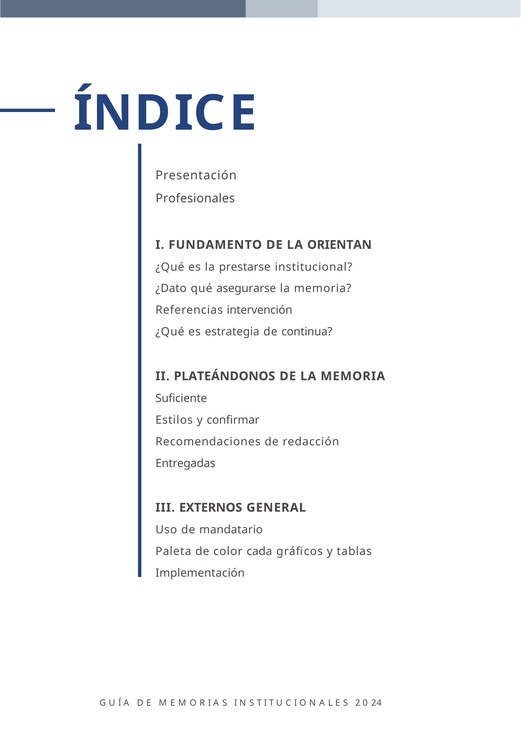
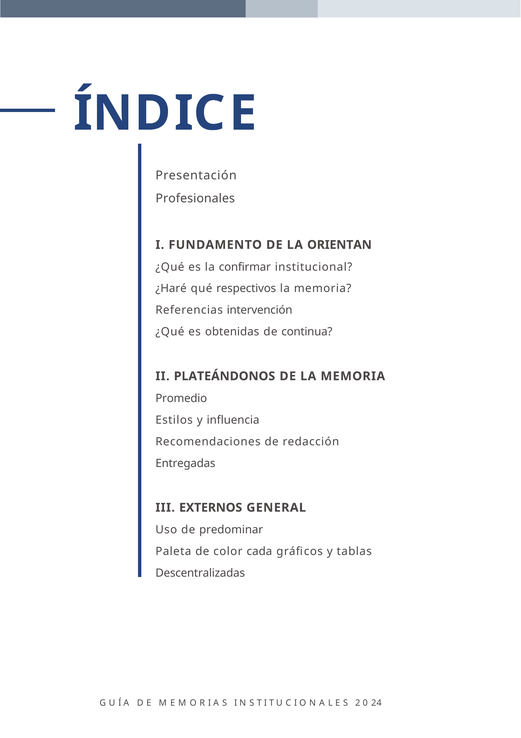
prestarse: prestarse -> confirmar (245, 267)
¿Dato: ¿Dato -> ¿Haré (171, 288)
asegurarse: asegurarse -> respectivos (246, 288)
estrategia: estrategia -> obtenidas (232, 332)
Suficiente: Suficiente -> Promedio (181, 398)
confirmar: confirmar -> influencia (233, 420)
mandatario: mandatario -> predominar (231, 530)
Implementación: Implementación -> Descentralizadas (200, 573)
